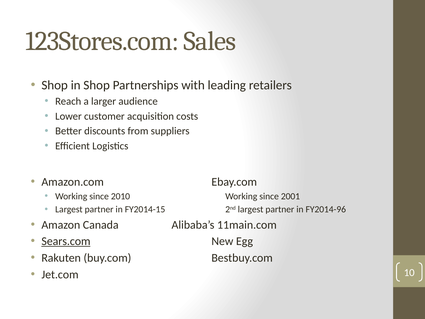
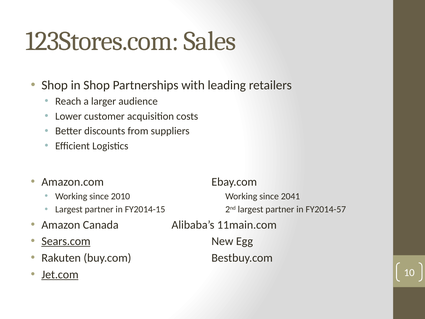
2001: 2001 -> 2041 (290, 196)
FY2014-96: FY2014-96 -> FY2014-57 (326, 209)
Jet.com underline: none -> present (60, 274)
